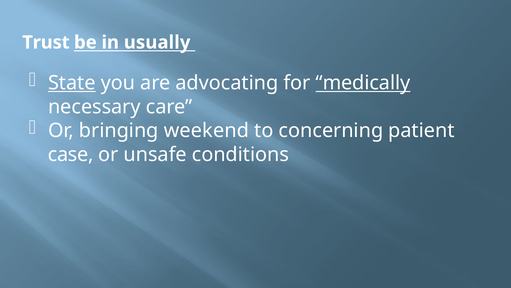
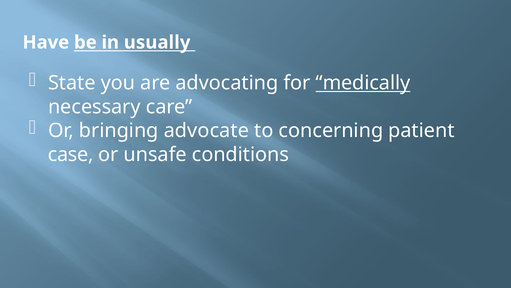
Trust: Trust -> Have (46, 42)
State underline: present -> none (72, 83)
weekend: weekend -> advocate (206, 130)
